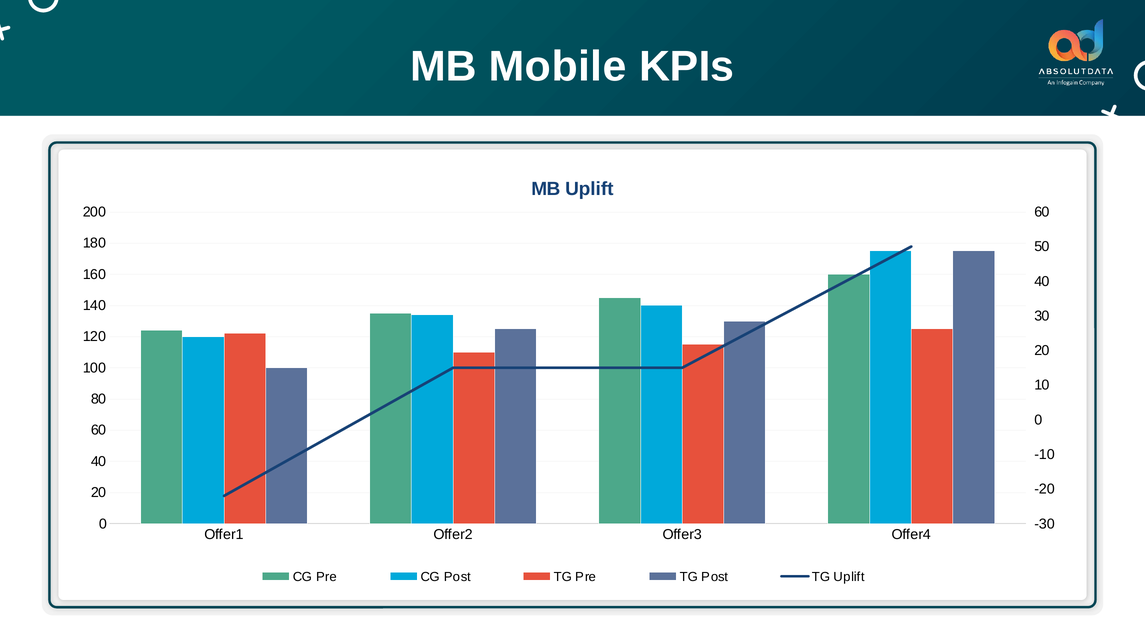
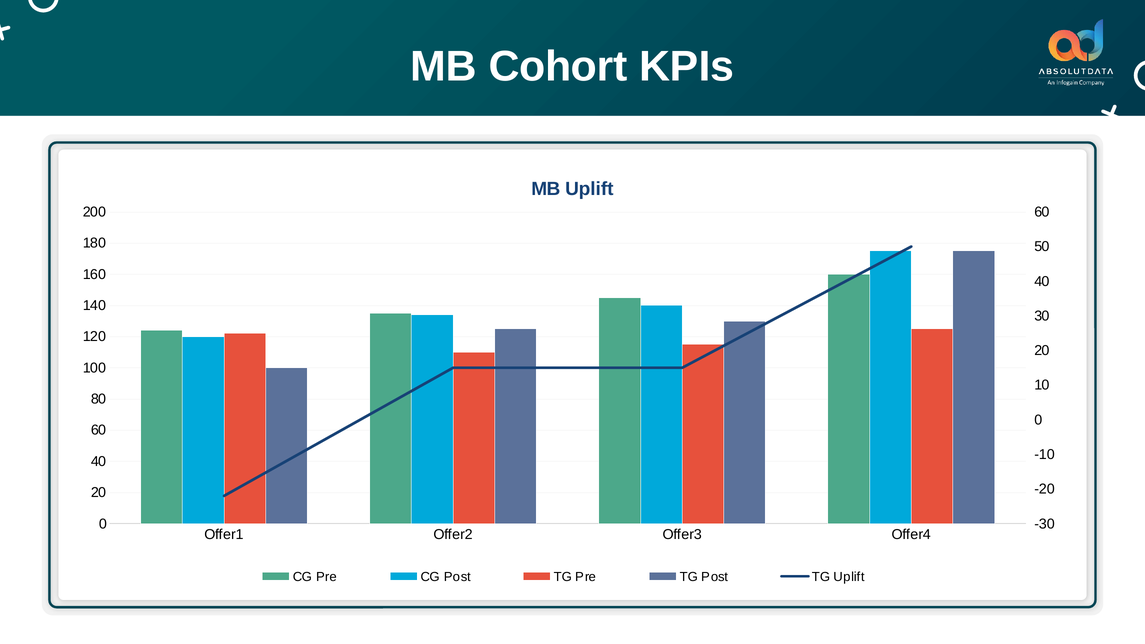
Mobile: Mobile -> Cohort (558, 67)
